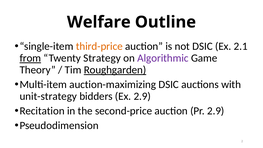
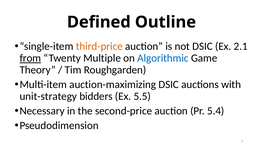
Welfare: Welfare -> Defined (99, 22)
Strategy: Strategy -> Multiple (102, 58)
Algorithmic colour: purple -> blue (163, 58)
Roughgarden underline: present -> none (115, 70)
Ex 2.9: 2.9 -> 5.5 (142, 96)
Recitation: Recitation -> Necessary (42, 111)
Pr 2.9: 2.9 -> 5.4 (216, 111)
